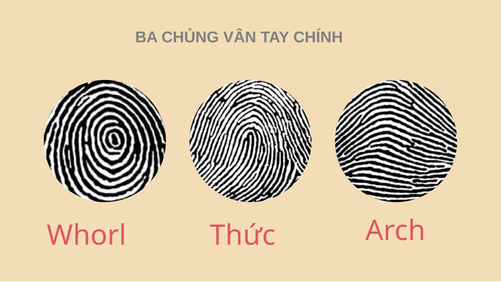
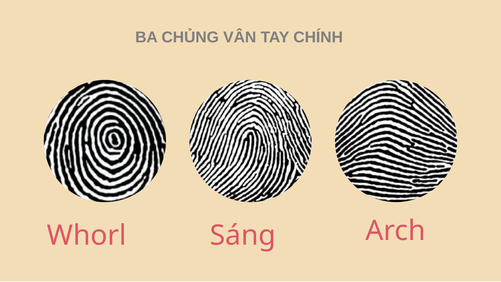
Thức: Thức -> Sáng (243, 235)
